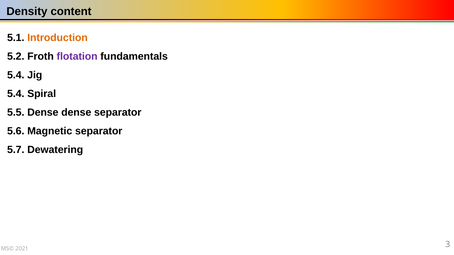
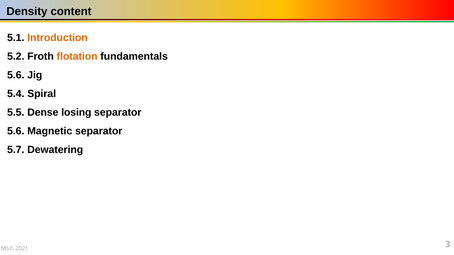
flotation colour: purple -> orange (77, 56)
5.4: 5.4 -> 5.6 (16, 75)
Dense dense: dense -> losing (76, 113)
